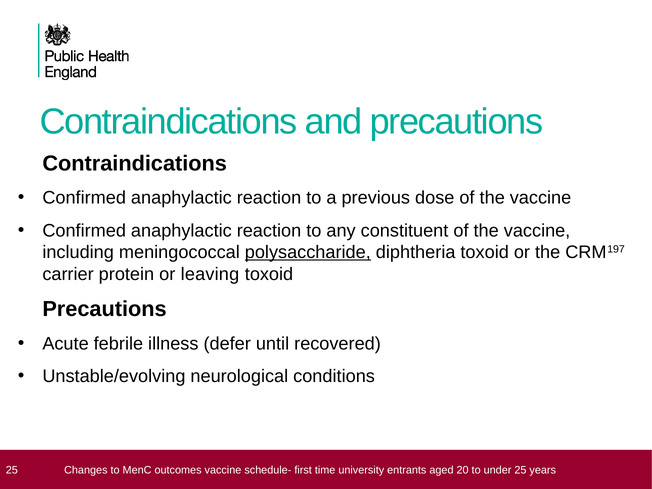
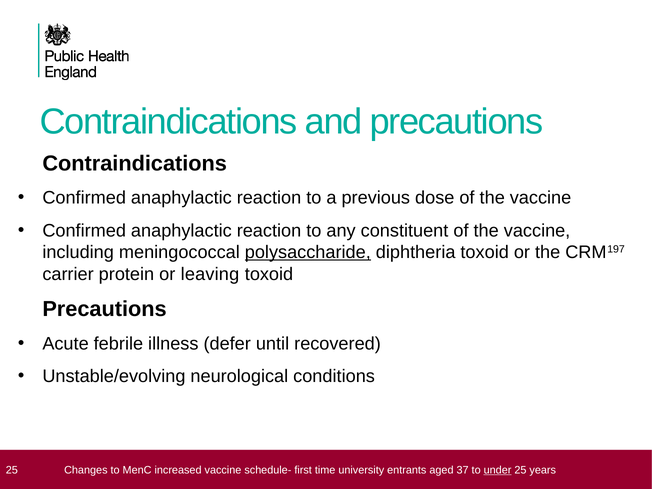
outcomes: outcomes -> increased (178, 470)
20: 20 -> 37 (463, 470)
under underline: none -> present (498, 470)
